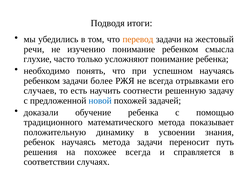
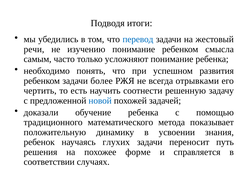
перевод colour: orange -> blue (138, 39)
глухие: глухие -> самым (38, 59)
успешном научаясь: научаясь -> развития (217, 71)
случаев: случаев -> чертить (40, 90)
научаясь метода: метода -> глухих (116, 142)
похожее всегда: всегда -> форме (138, 151)
